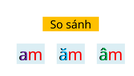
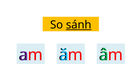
sánh underline: none -> present (79, 25)
